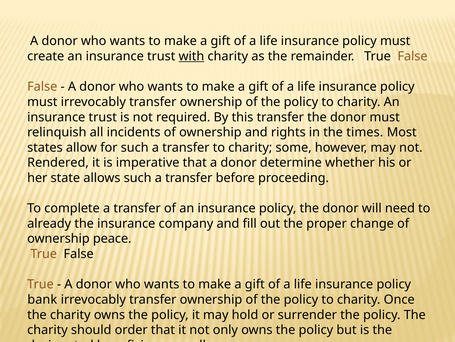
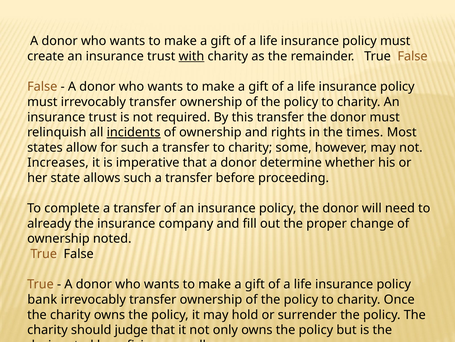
incidents underline: none -> present (134, 132)
Rendered: Rendered -> Increases (58, 162)
peace: peace -> noted (112, 238)
order: order -> judge (131, 329)
